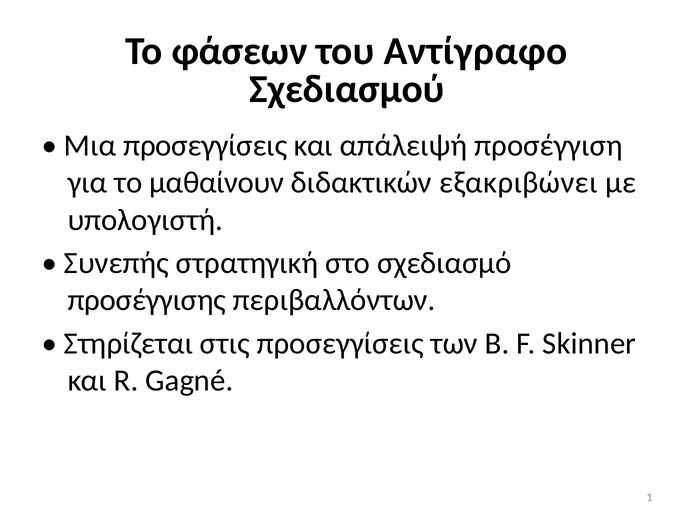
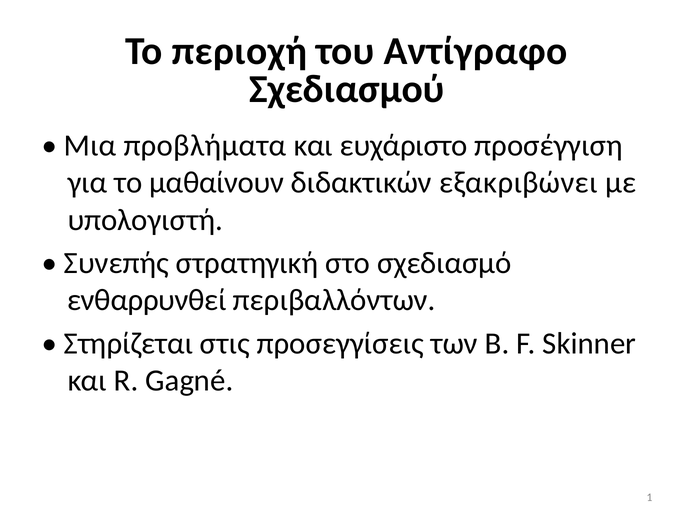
φάσεων: φάσεων -> περιοχή (239, 51)
Μια προσεγγίσεις: προσεγγίσεις -> προβλήματα (205, 146)
απάλειψή: απάλειψή -> ευχάριστο (404, 146)
προσέγγισης: προσέγγισης -> ενθαρρυνθεί (147, 300)
